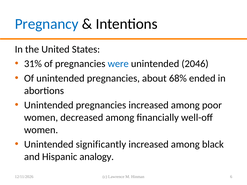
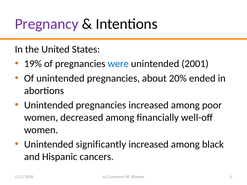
Pregnancy colour: blue -> purple (47, 24)
31%: 31% -> 19% (33, 64)
2046: 2046 -> 2001 (195, 64)
68%: 68% -> 20% (178, 78)
analogy: analogy -> cancers (97, 157)
